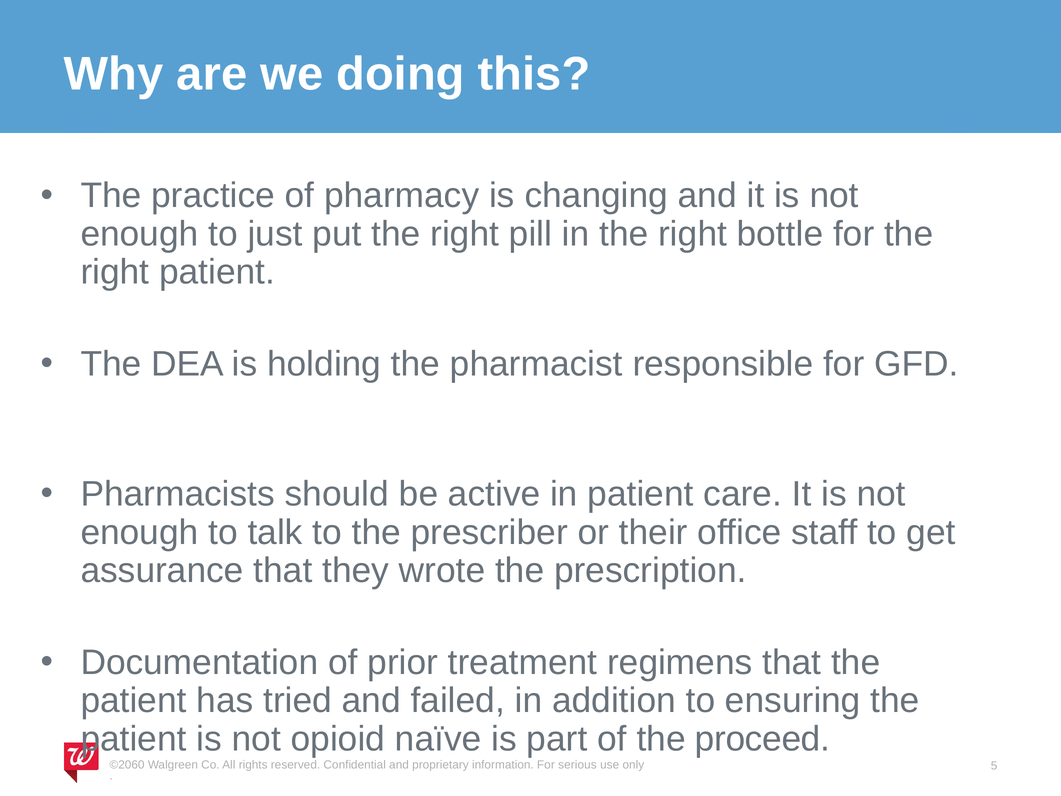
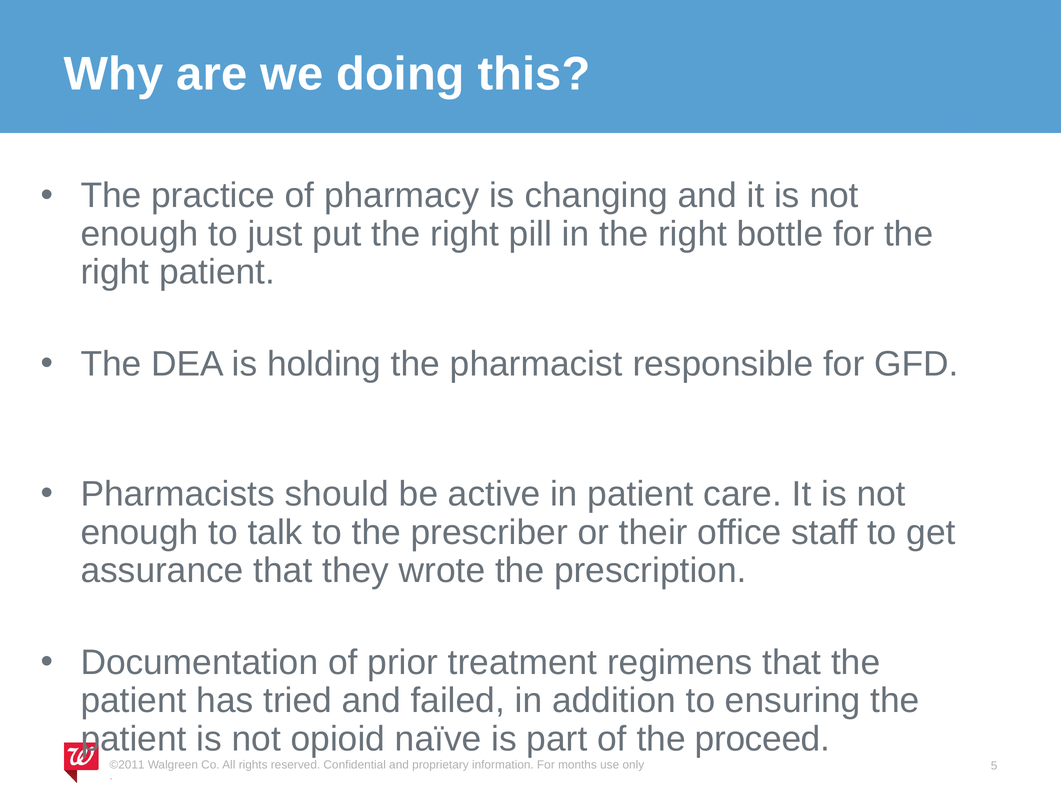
©2060: ©2060 -> ©2011 (127, 765)
serious: serious -> months (577, 765)
